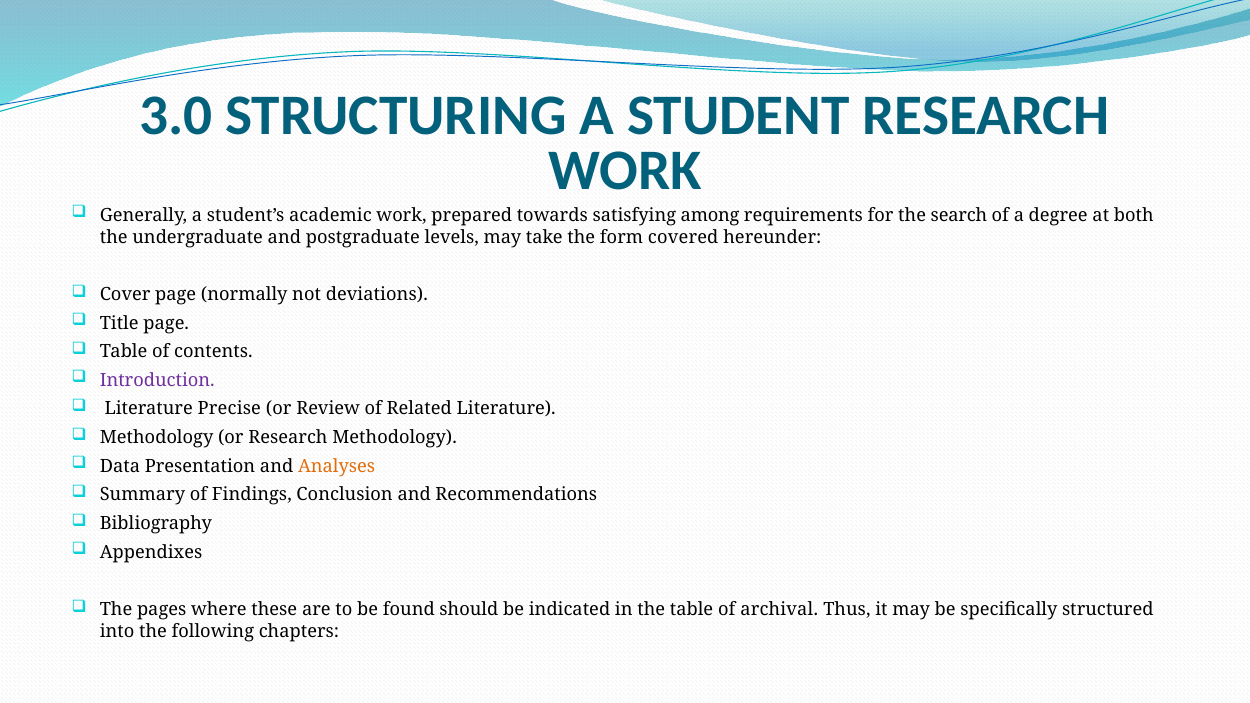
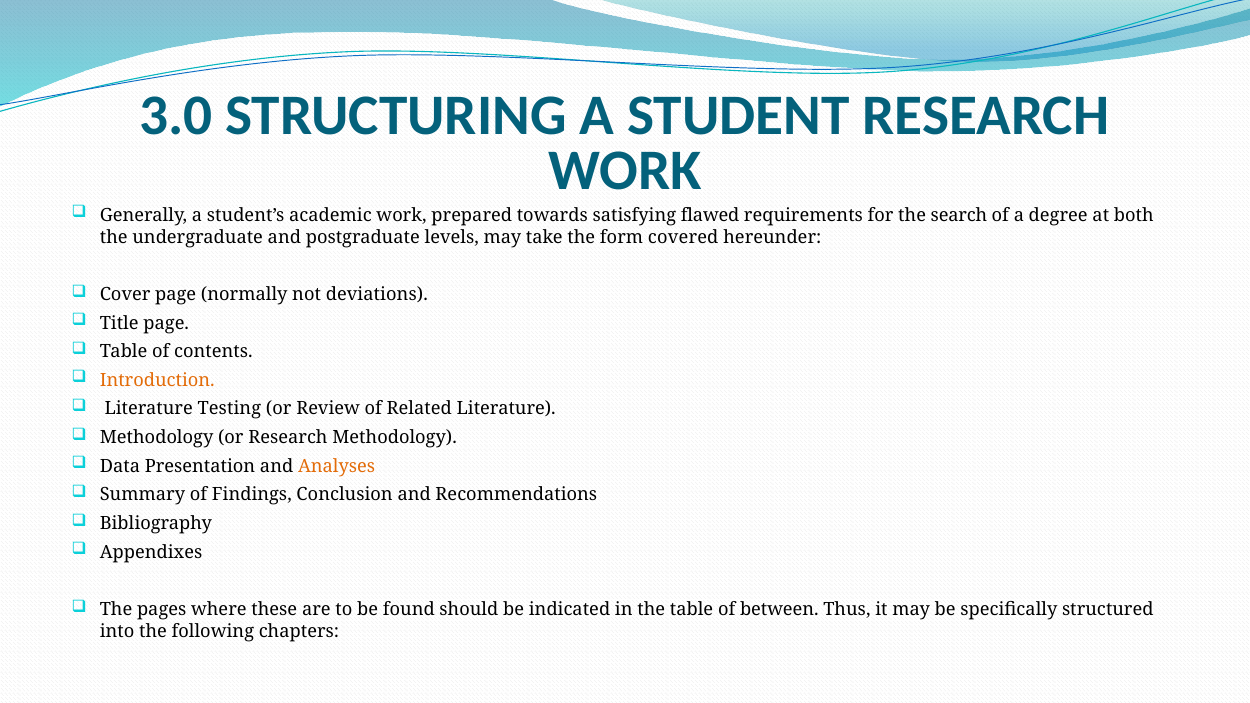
among: among -> flawed (710, 215)
Introduction colour: purple -> orange (157, 380)
Precise: Precise -> Testing (229, 409)
archival: archival -> between (779, 609)
